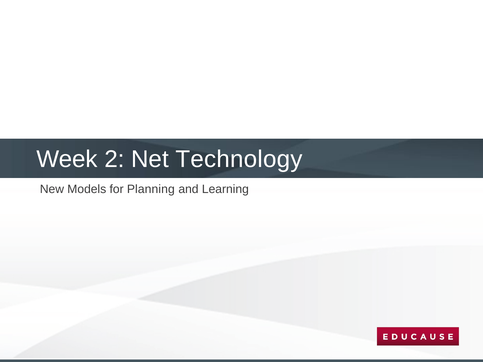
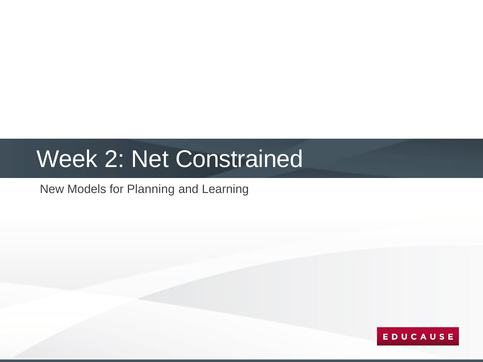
Technology: Technology -> Constrained (239, 159)
